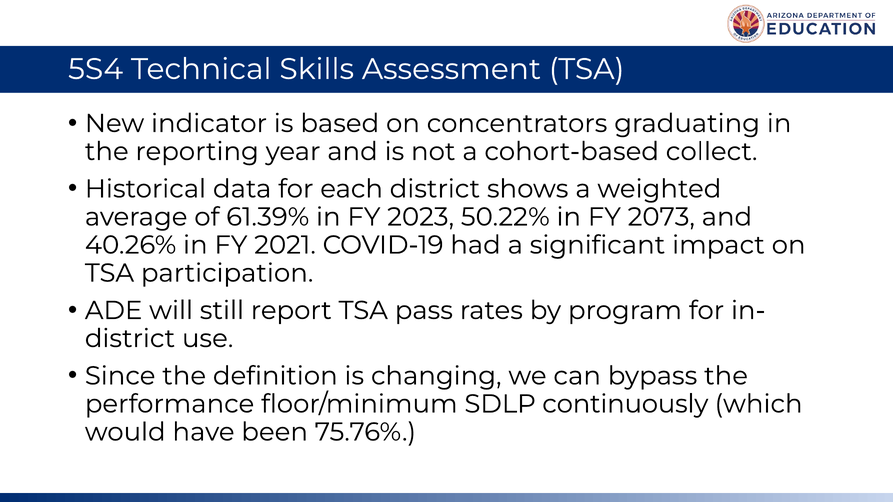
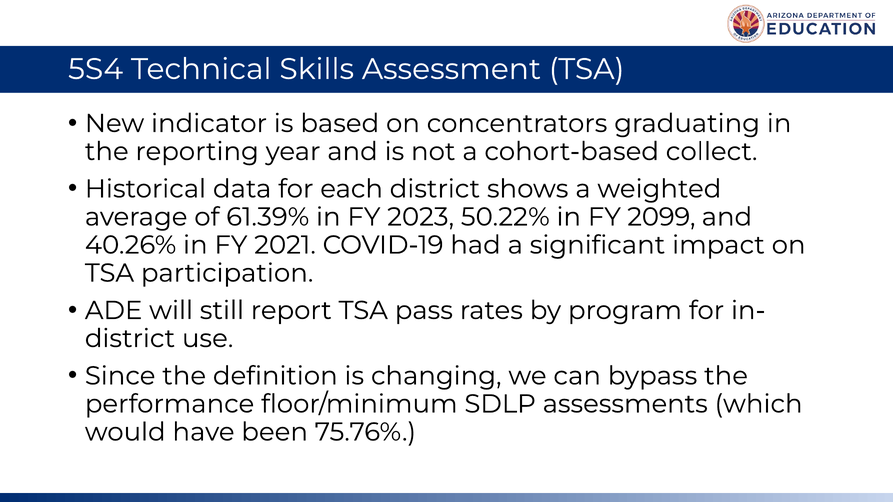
2073: 2073 -> 2099 (661, 217)
continuously: continuously -> assessments (625, 404)
